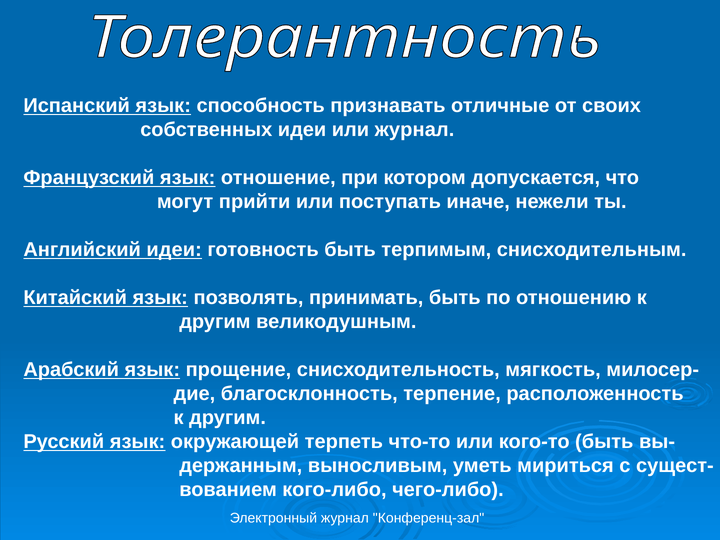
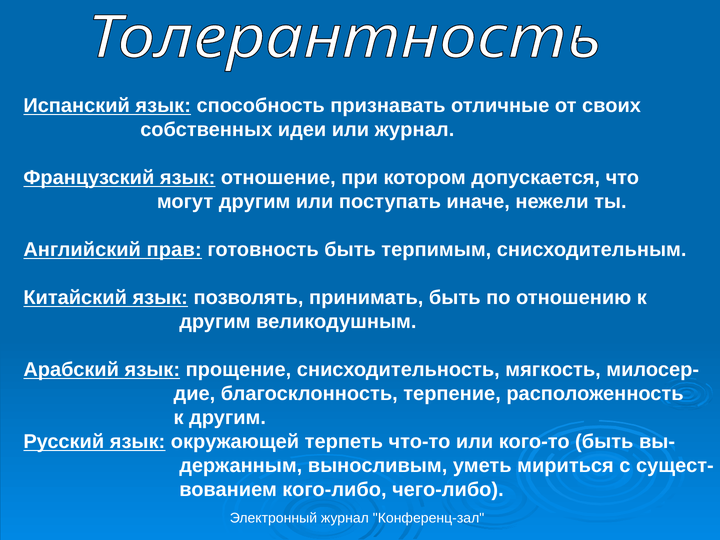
могут прийти: прийти -> другим (255, 202)
Английский идеи: идеи -> прав (174, 250)
